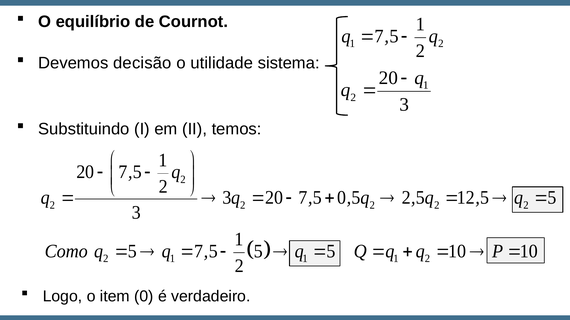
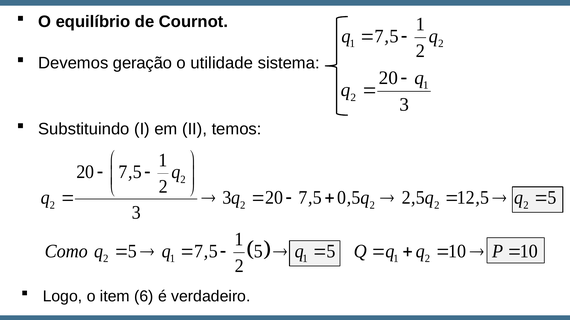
decisão: decisão -> geração (143, 63)
item 0: 0 -> 6 (144, 297)
